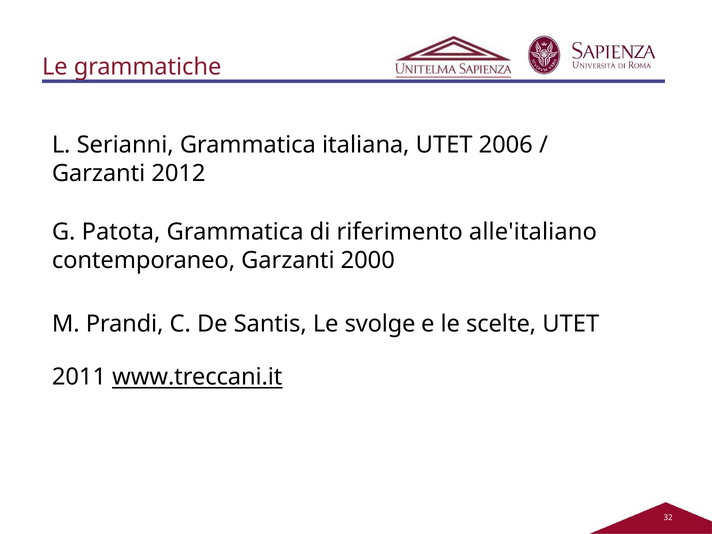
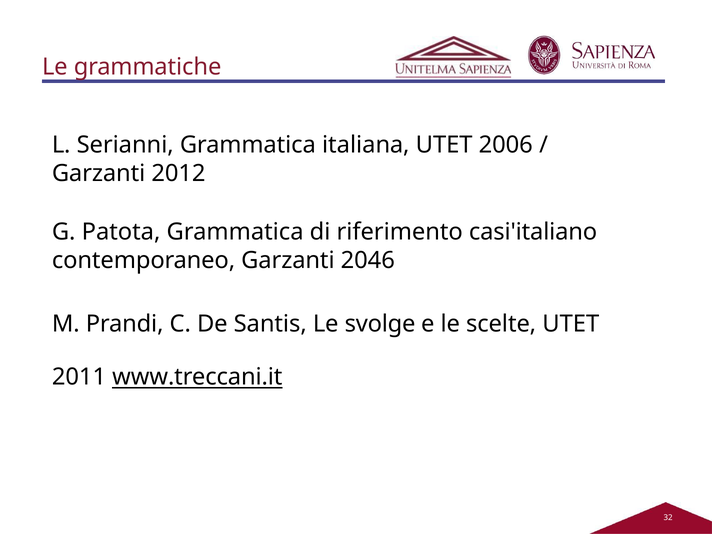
alle'italiano: alle'italiano -> casi'italiano (533, 232)
2000: 2000 -> 2046 (368, 260)
